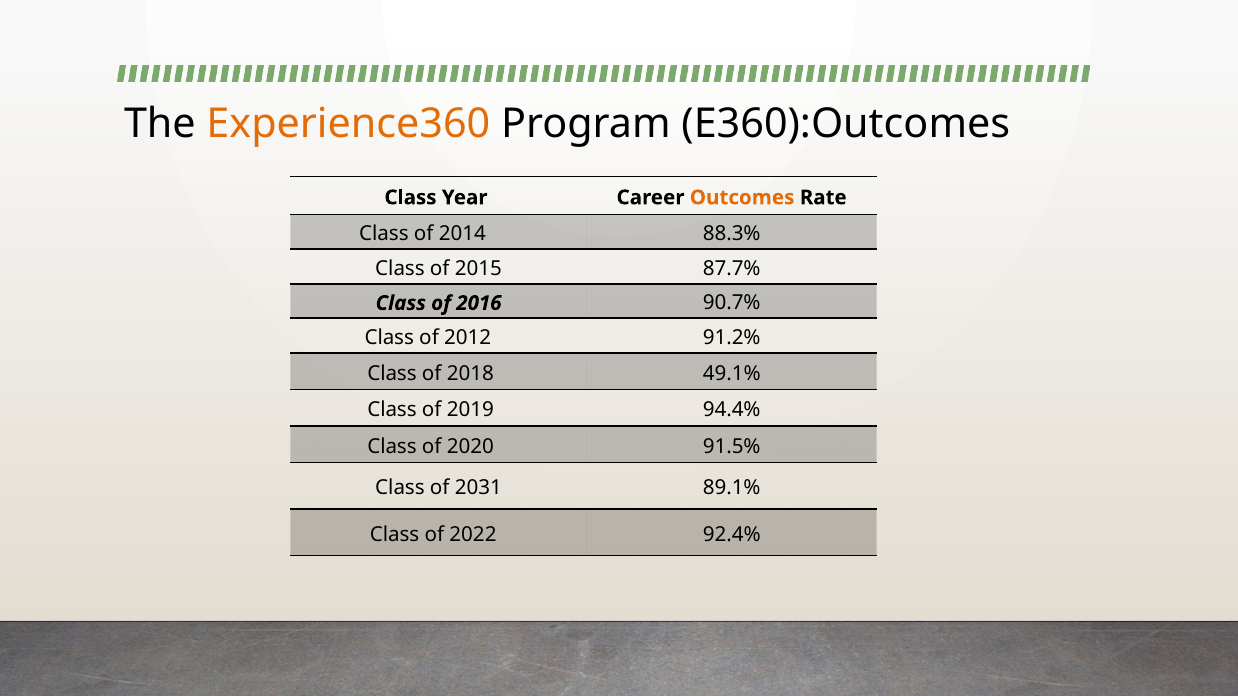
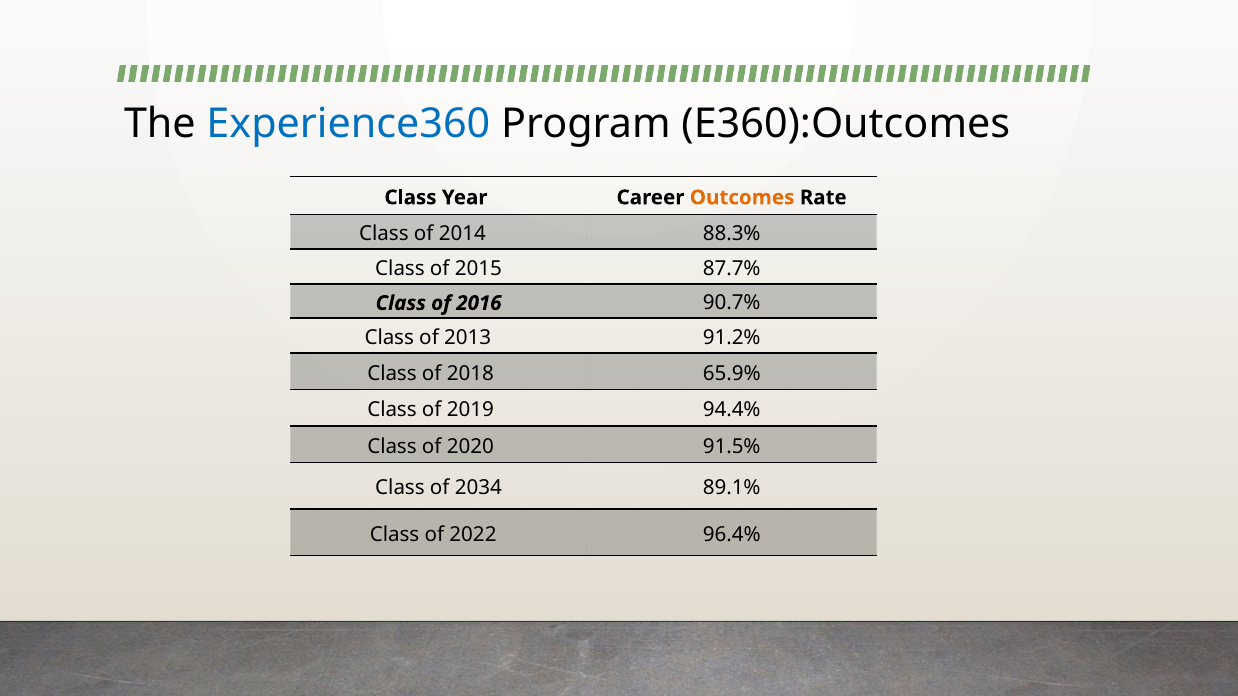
Experience360 colour: orange -> blue (348, 123)
2012: 2012 -> 2013 (468, 338)
49.1%: 49.1% -> 65.9% (732, 374)
2031: 2031 -> 2034 (478, 488)
92.4%: 92.4% -> 96.4% (732, 534)
